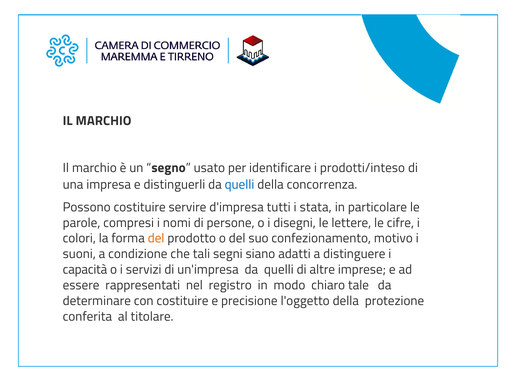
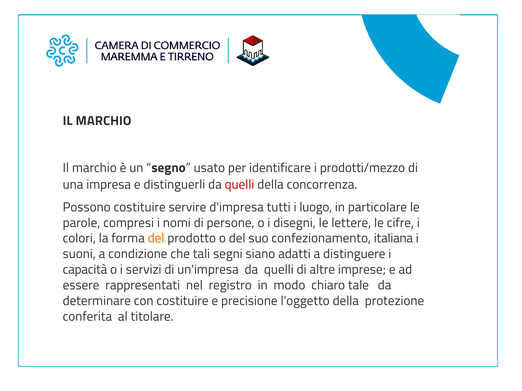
prodotti/inteso: prodotti/inteso -> prodotti/mezzo (363, 168)
quelli colour: blue -> red (240, 185)
stata: stata -> luogo (316, 207)
motivo: motivo -> italiana (393, 239)
